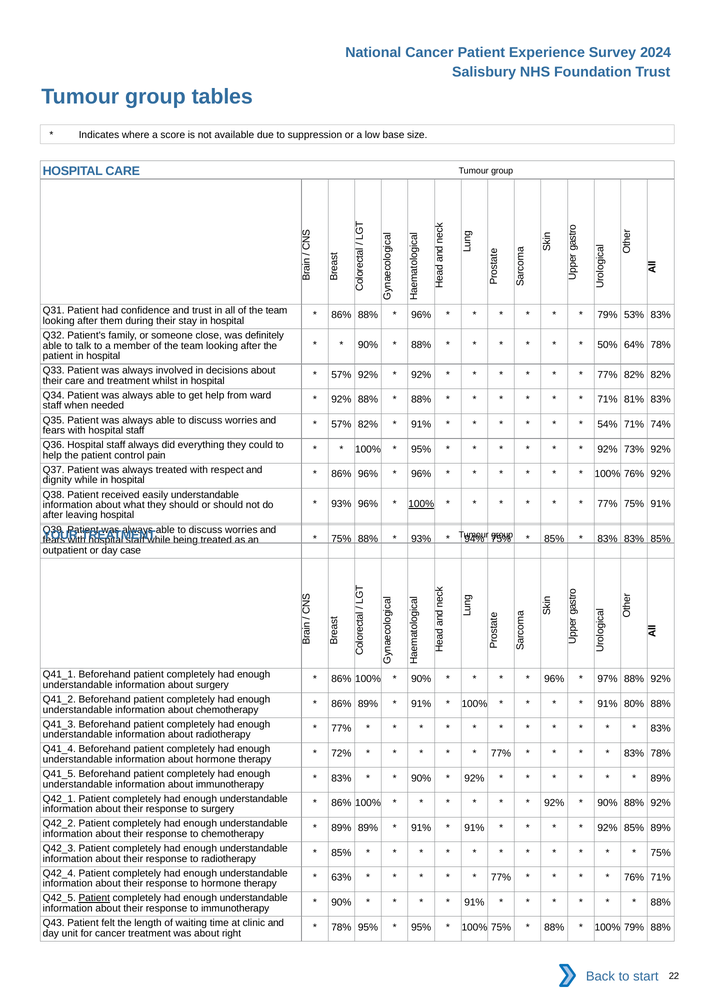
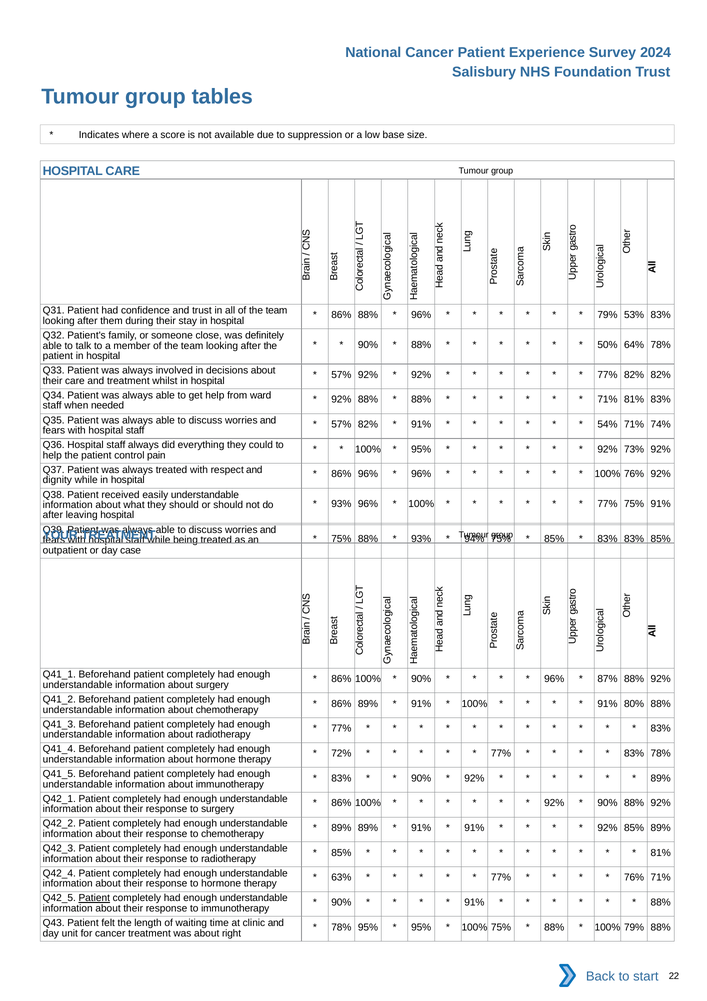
100% underline: present -> none (421, 504)
97%: 97% -> 87% (607, 679)
75%: 75% -> 81% (661, 852)
